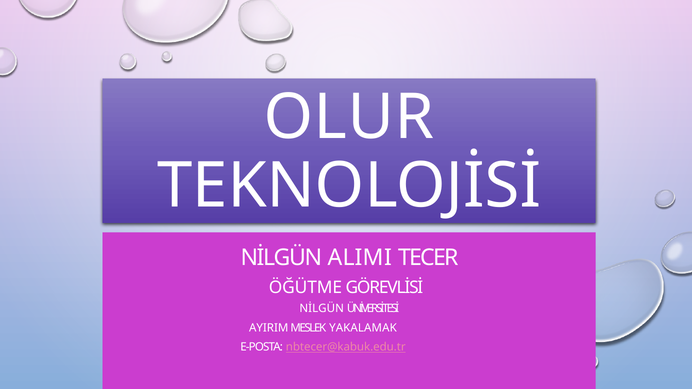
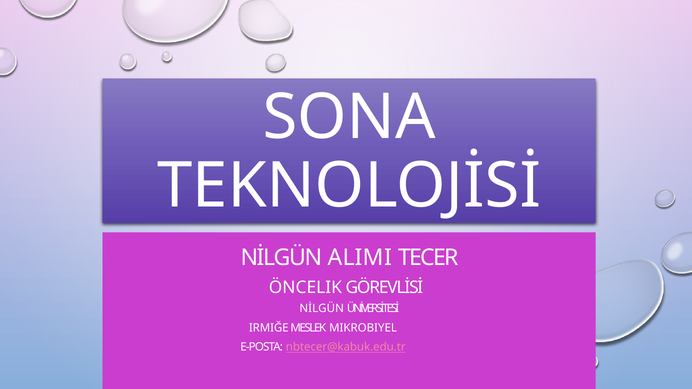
OLUR: OLUR -> SONA (349, 117)
ÖĞÜTME: ÖĞÜTME -> ÖNCELIK (305, 288)
AYIRIM: AYIRIM -> IRMIĞE (269, 328)
YAKALAMAK: YAKALAMAK -> MIKROBIYEL (363, 328)
